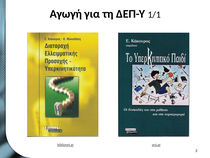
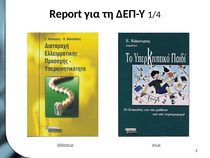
Αγωγή: Αγωγή -> Report (66, 14)
1/1: 1/1 -> 1/4 (154, 15)
